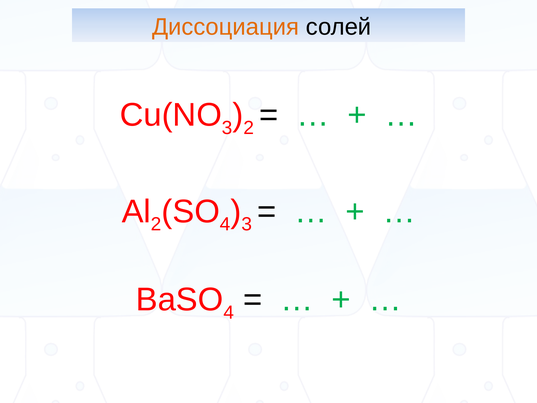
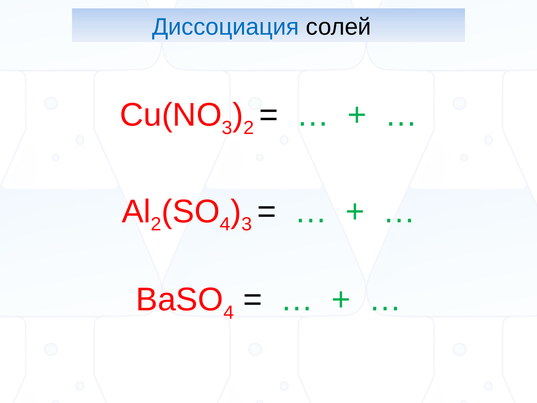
Диссоциация colour: orange -> blue (226, 27)
